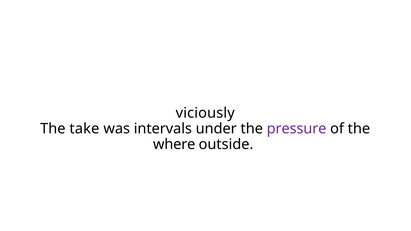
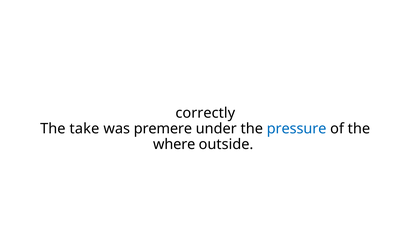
viciously: viciously -> correctly (205, 113)
intervals: intervals -> premere (163, 129)
pressure colour: purple -> blue (297, 129)
